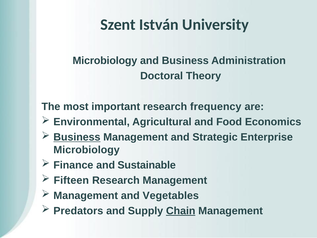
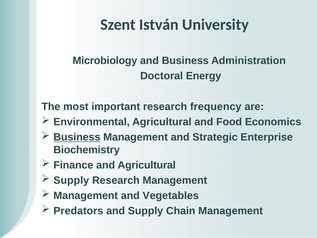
Theory: Theory -> Energy (204, 76)
Microbiology: Microbiology -> Biochemistry (87, 150)
and Sustainable: Sustainable -> Agricultural (147, 165)
Fifteen: Fifteen -> Supply (71, 180)
Chain underline: present -> none (181, 211)
